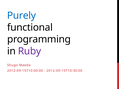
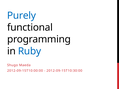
Ruby colour: purple -> blue (30, 51)
